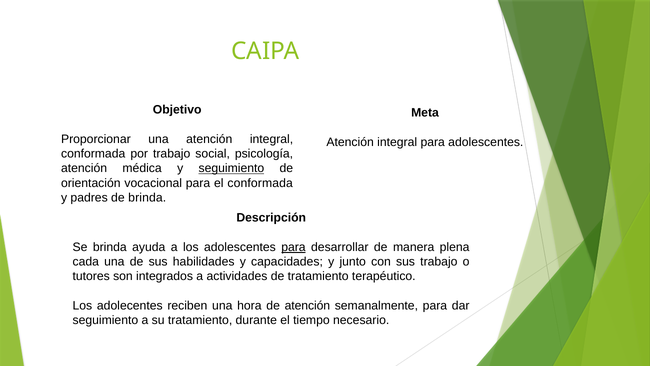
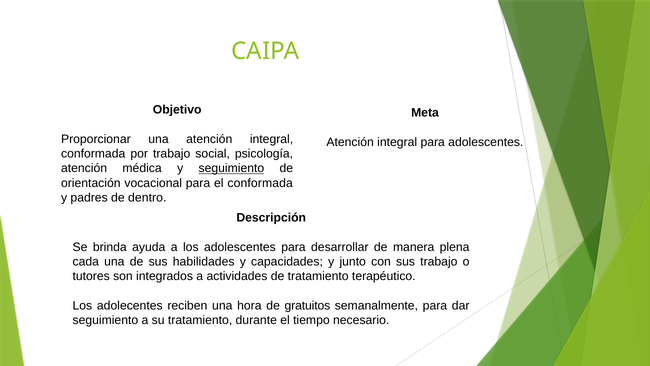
de brinda: brinda -> dentro (147, 198)
para underline: present -> none (293, 247)
de atención: atención -> gratuitos (307, 305)
